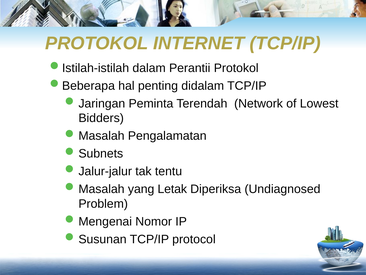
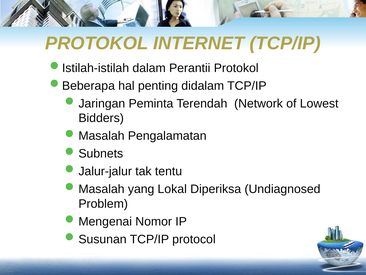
Letak: Letak -> Lokal (172, 189)
